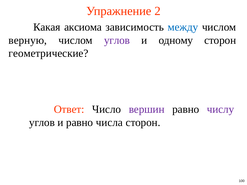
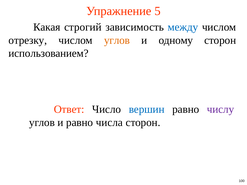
2: 2 -> 5 (158, 11)
аксиома: аксиома -> строгий (83, 27)
верную: верную -> отрезку (28, 40)
углов colour: purple -> orange (117, 40)
геометрические: геометрические -> использованием (49, 53)
вершин colour: purple -> blue (147, 109)
